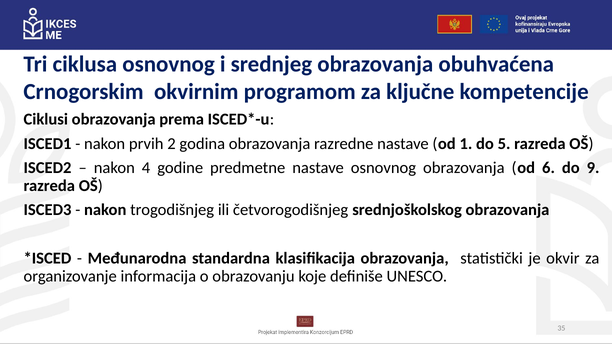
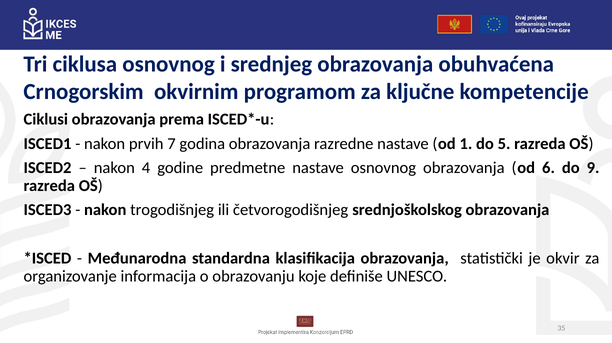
2: 2 -> 7 (171, 144)
